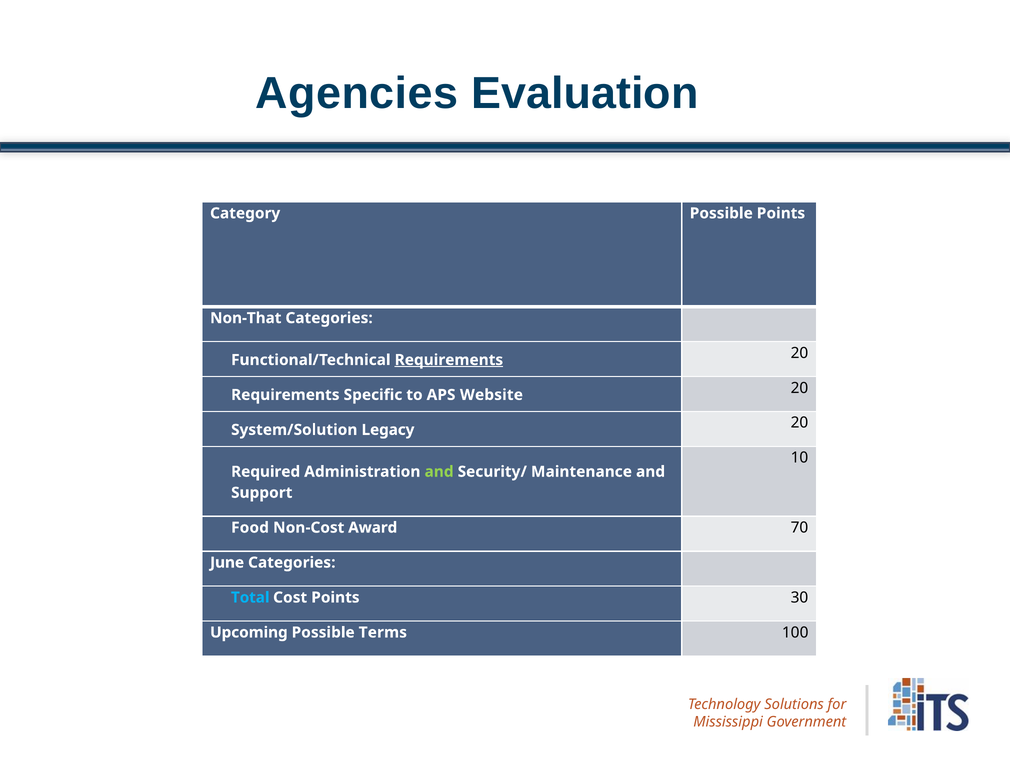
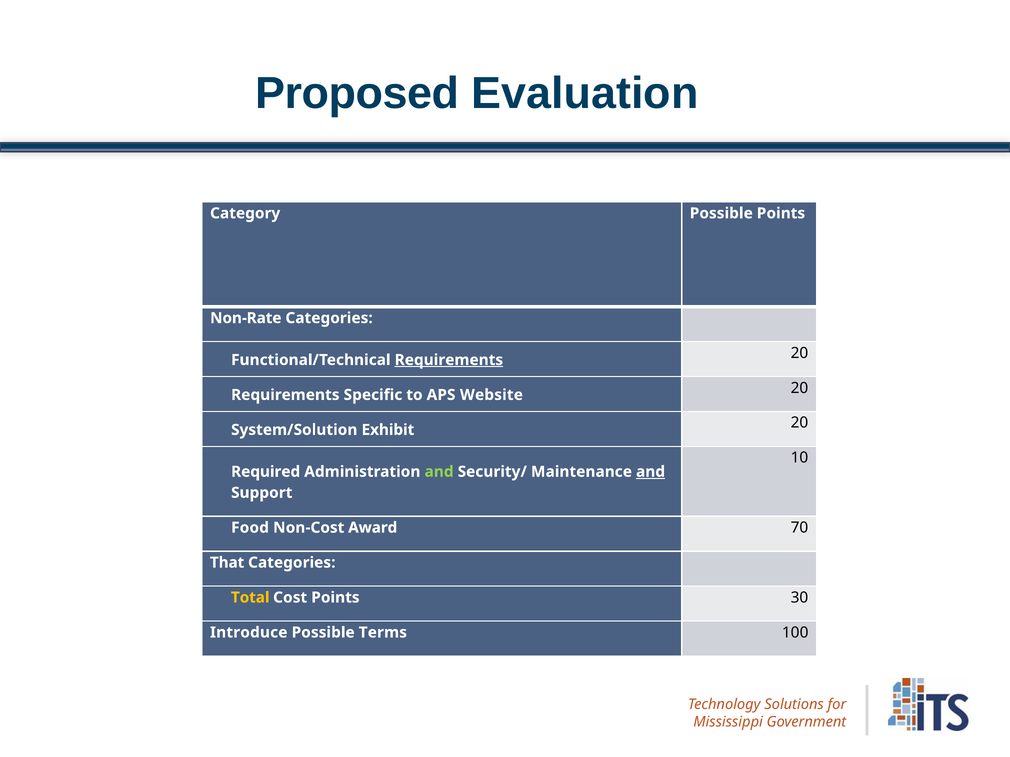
Agencies: Agencies -> Proposed (357, 94)
Non-That: Non-That -> Non-Rate (246, 318)
Legacy: Legacy -> Exhibit (388, 430)
and underline: none -> present (651, 472)
June: June -> That (227, 563)
Total colour: light blue -> yellow (250, 598)
Upcoming: Upcoming -> Introduce (249, 633)
